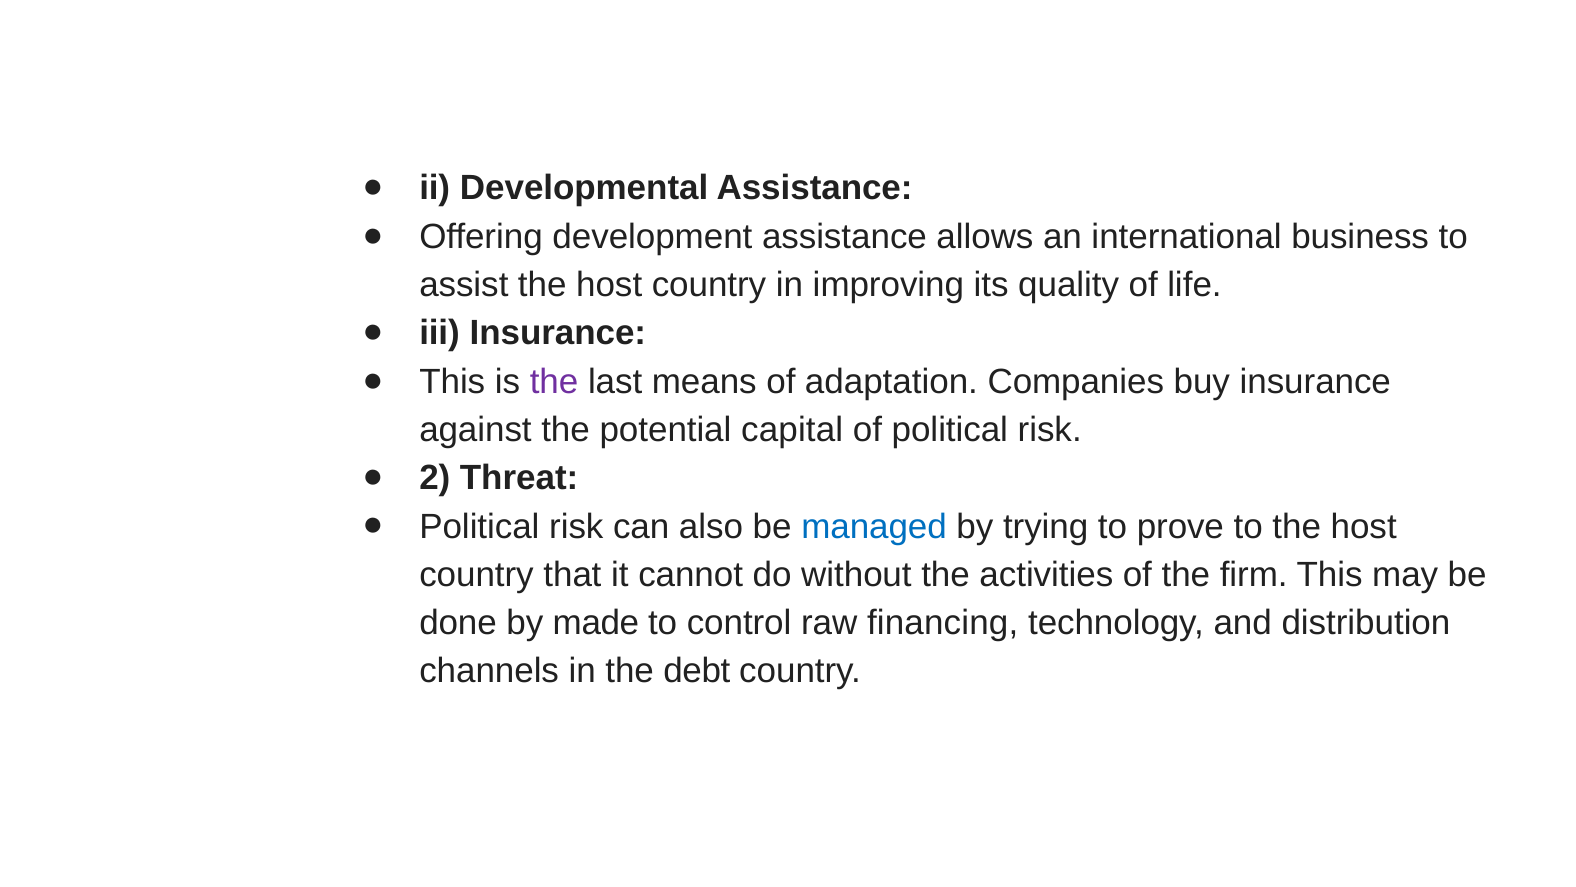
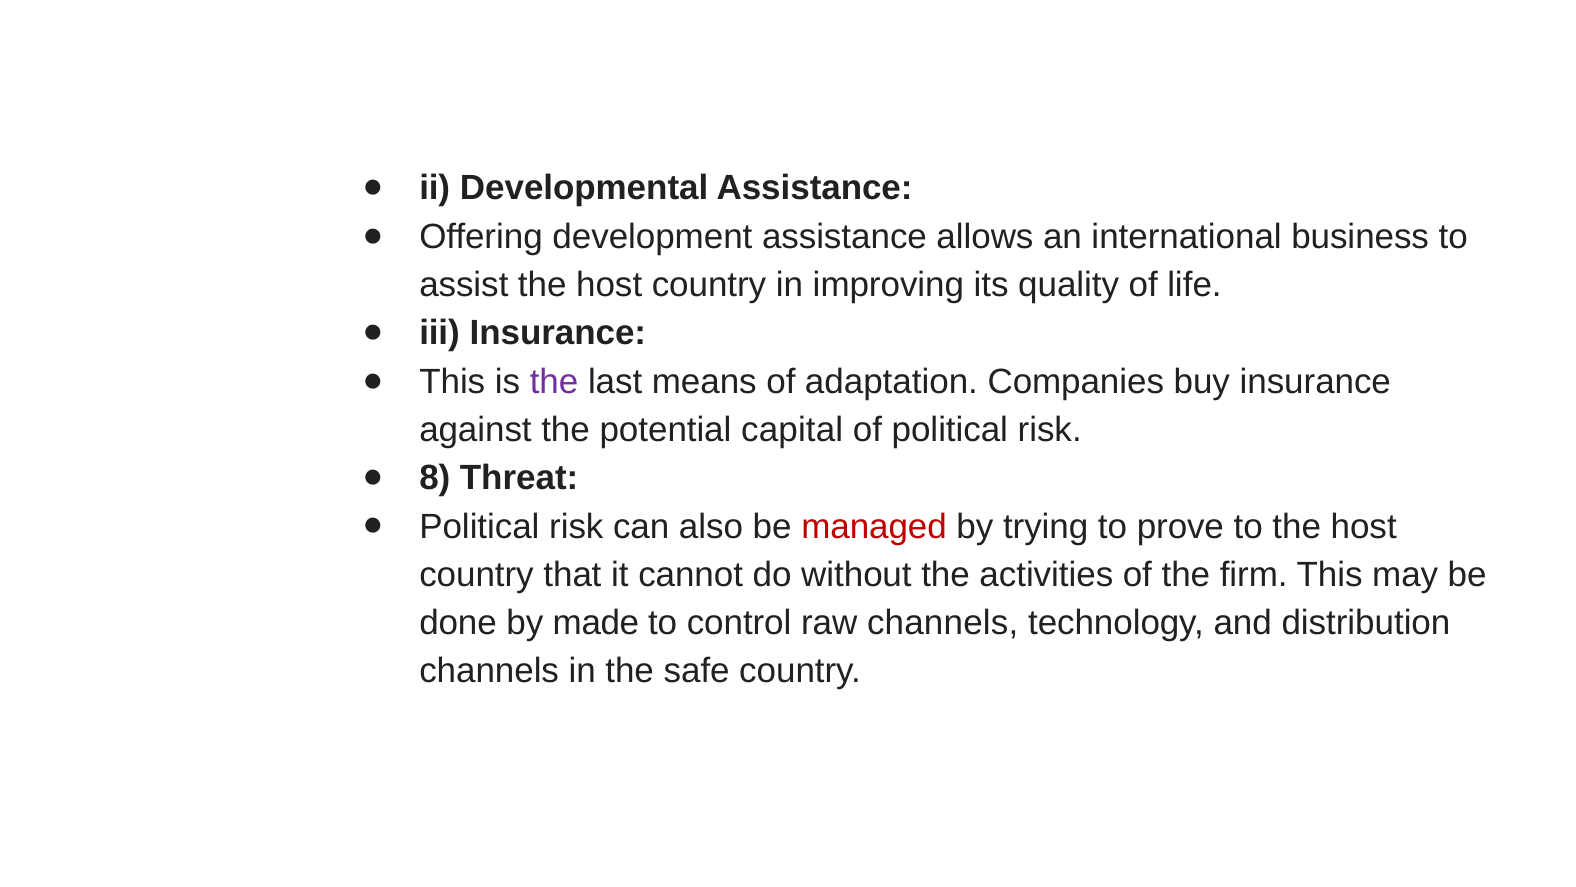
2: 2 -> 8 (435, 478)
managed colour: blue -> red (874, 526)
raw financing: financing -> channels (943, 623)
debt: debt -> safe (697, 671)
